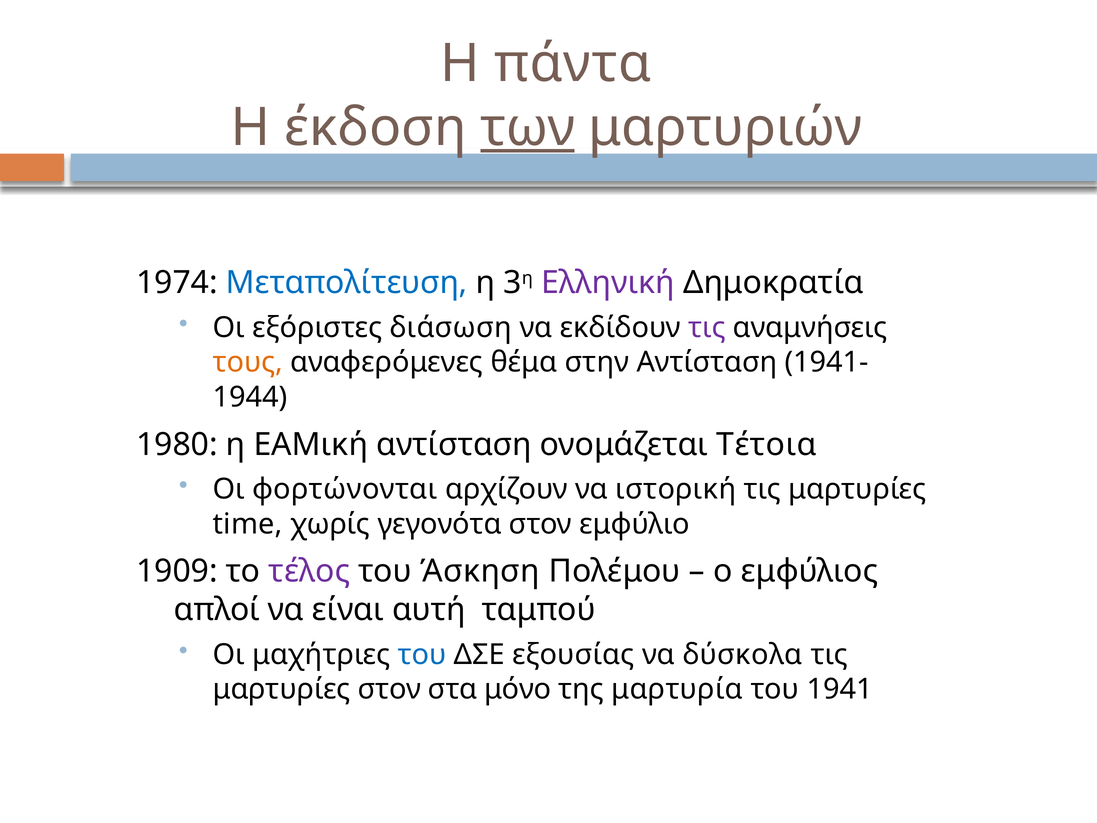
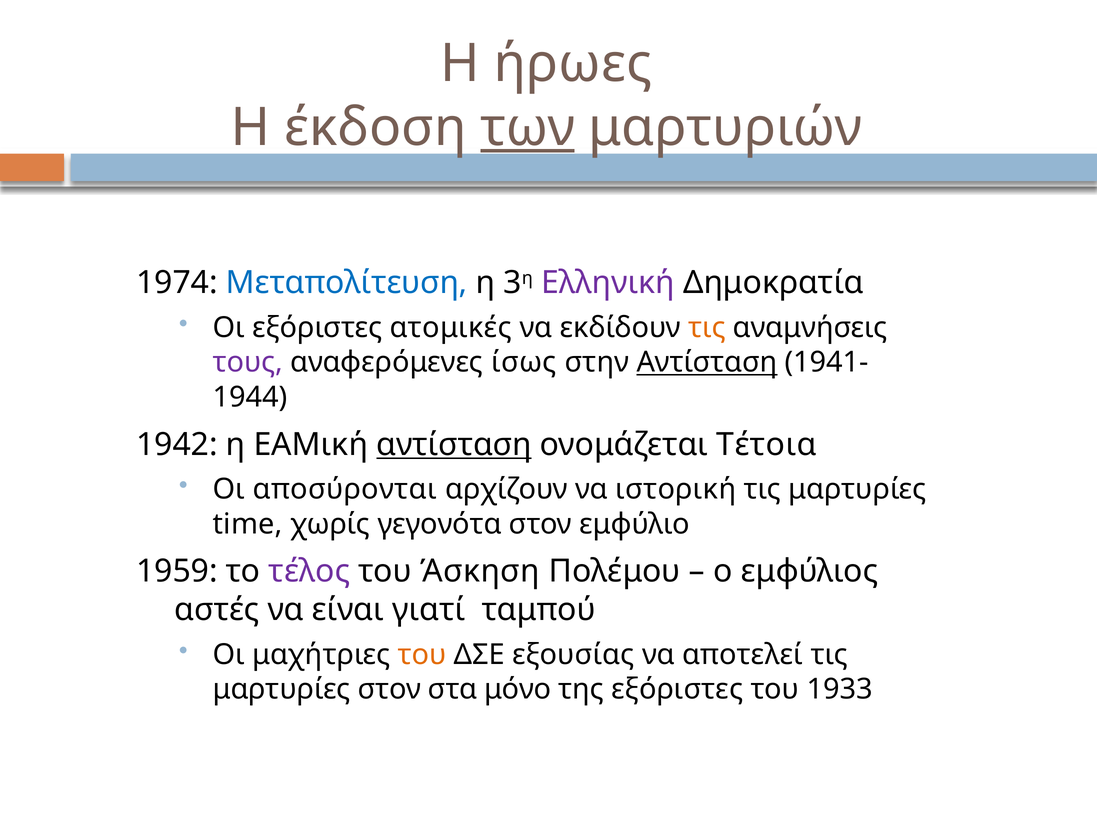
πάντα: πάντα -> ήρωες (573, 64)
διάσωση: διάσωση -> ατομικές (451, 327)
τις colour: purple -> orange (707, 327)
τους colour: orange -> purple (248, 362)
θέμα: θέμα -> ίσως (524, 362)
Αντίσταση underline: none -> present (707, 362)
1980: 1980 -> 1942 (177, 444)
αντίσταση underline: none -> present (454, 444)
φορτώνονται: φορτώνονται -> αποσύρονται (345, 489)
1909: 1909 -> 1959 (177, 571)
απλοί: απλοί -> αστές (217, 610)
αυτή: αυτή -> γιατί (429, 610)
του colour: blue -> orange (422, 654)
δύσκολα: δύσκολα -> αποτελεί (743, 654)
της μαρτυρία: μαρτυρία -> εξόριστες (677, 689)
1941: 1941 -> 1933 (840, 689)
